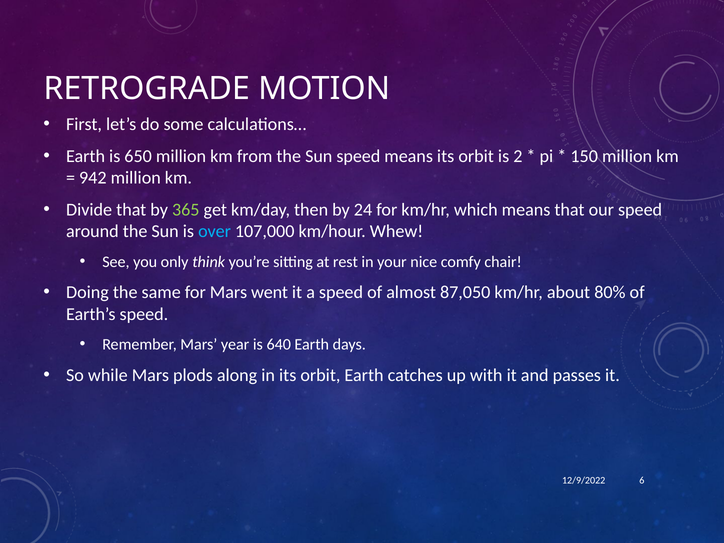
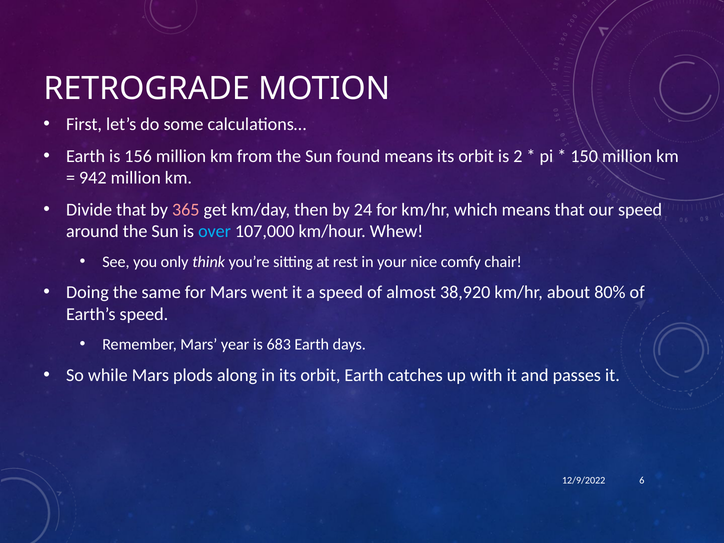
650: 650 -> 156 (138, 156)
Sun speed: speed -> found (358, 156)
365 colour: light green -> pink (186, 210)
87,050: 87,050 -> 38,920 (465, 292)
640: 640 -> 683 (279, 345)
